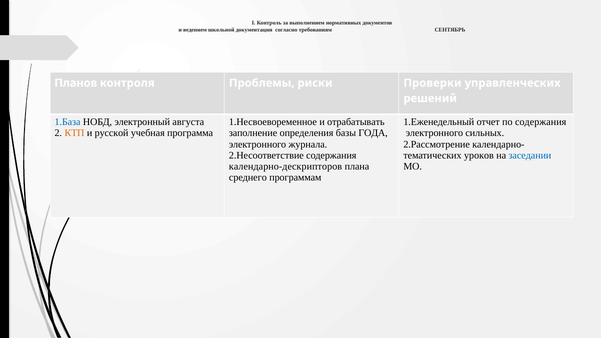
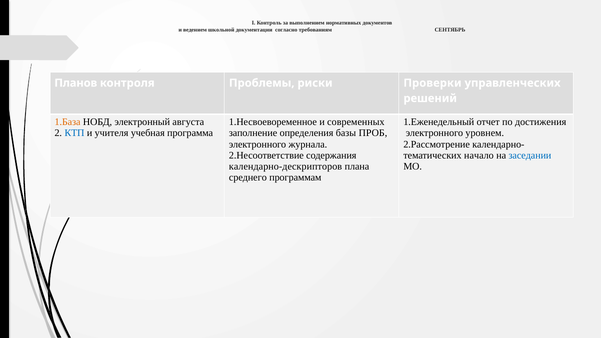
1.База colour: blue -> orange (68, 122)
отрабатывать: отрабатывать -> современных (356, 122)
по содержания: содержания -> достижения (541, 122)
КТП colour: orange -> blue (74, 133)
русской: русской -> учителя (112, 133)
ГОДА: ГОДА -> ПРОБ (373, 133)
сильных: сильных -> уровнем (485, 133)
уроков: уроков -> начало (479, 155)
